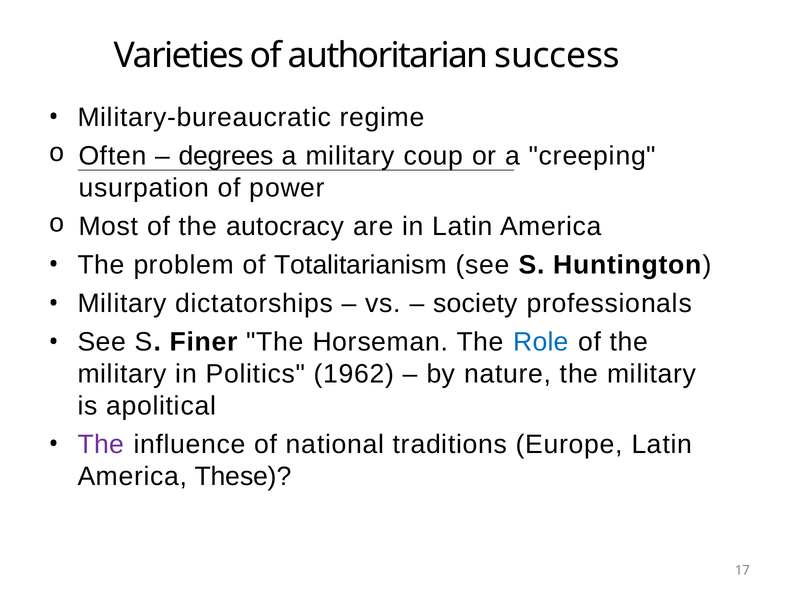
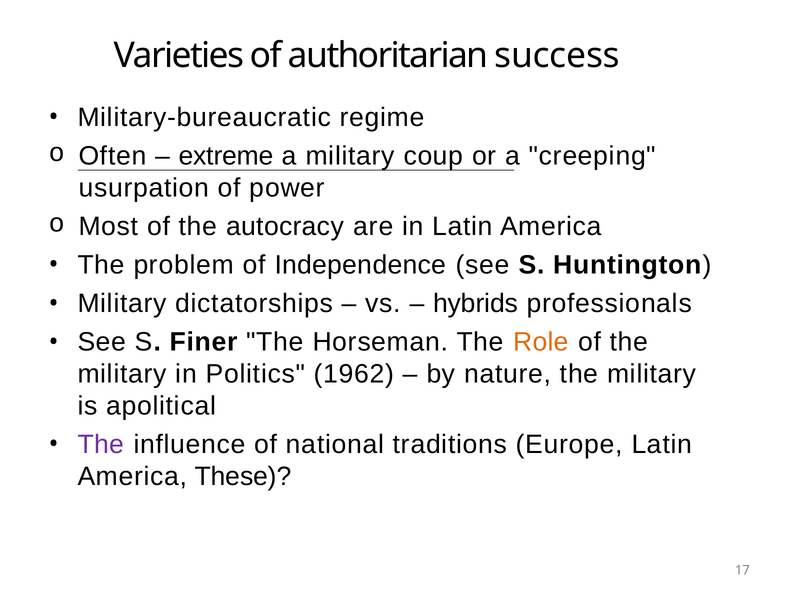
degrees: degrees -> extreme (226, 156)
Totalitarianism: Totalitarianism -> Independence (360, 265)
society: society -> hybrids (476, 304)
Role colour: blue -> orange (541, 342)
